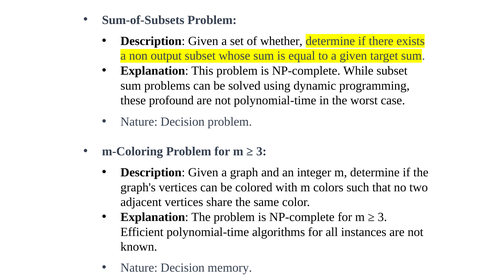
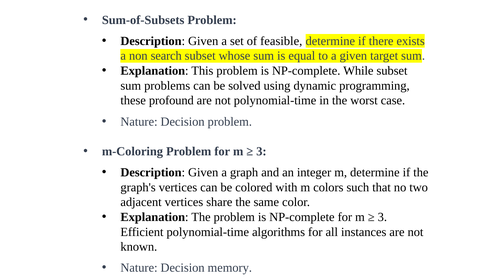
whether: whether -> feasible (281, 41)
output: output -> search (166, 56)
